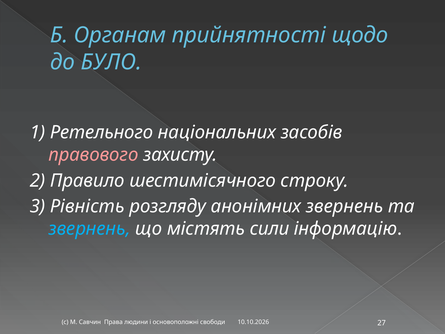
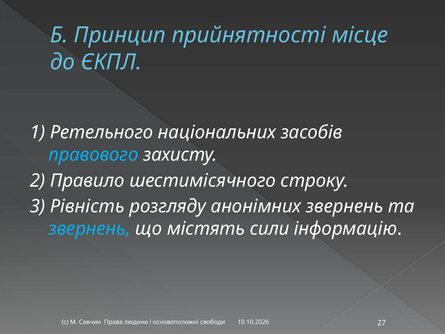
Органам: Органам -> Принцип (120, 35)
щодо: щодо -> місце (360, 35)
БУЛО: БУЛО -> ЄКПЛ (111, 62)
правового colour: pink -> light blue (93, 154)
